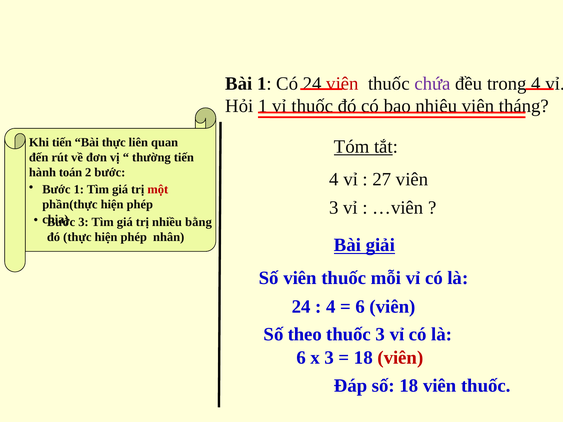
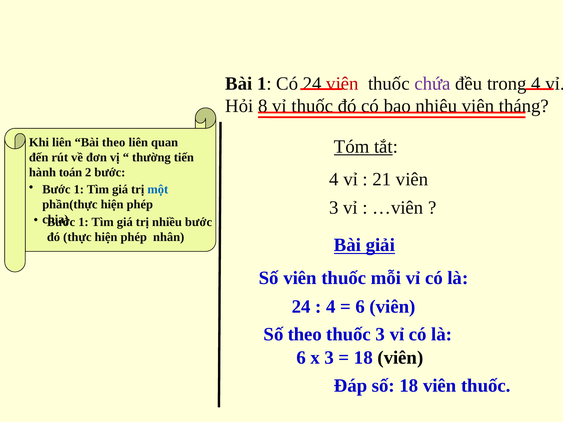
Hỏi 1: 1 -> 8 (263, 106)
Khi tiến: tiến -> liên (62, 143)
Bài thực: thực -> theo (114, 143)
27: 27 -> 21 (382, 180)
một colour: red -> blue (158, 189)
3: 3 -> 1 (83, 222)
nhiều bằng: bằng -> bước (199, 222)
viên colour: red -> black (400, 358)
